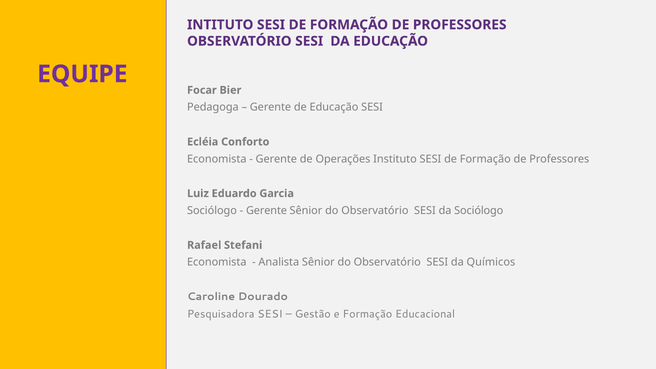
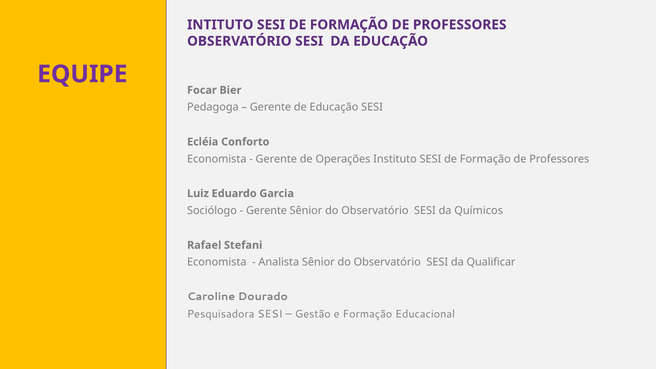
da Sociólogo: Sociólogo -> Químicos (479, 211)
Químicos: Químicos -> Qualificar (491, 262)
